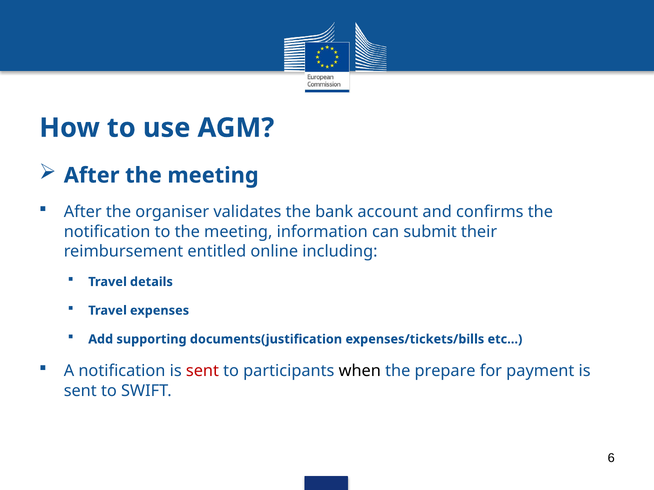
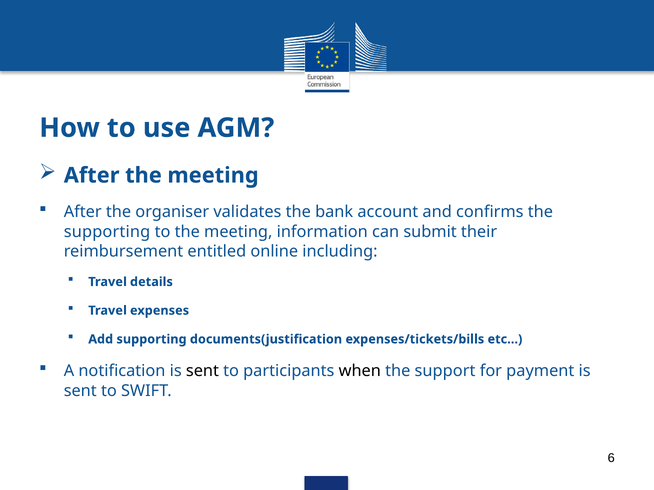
notification: notification -> supporting (107, 232)
sent colour: red -> black (202, 371)
prepare: prepare -> support (445, 371)
